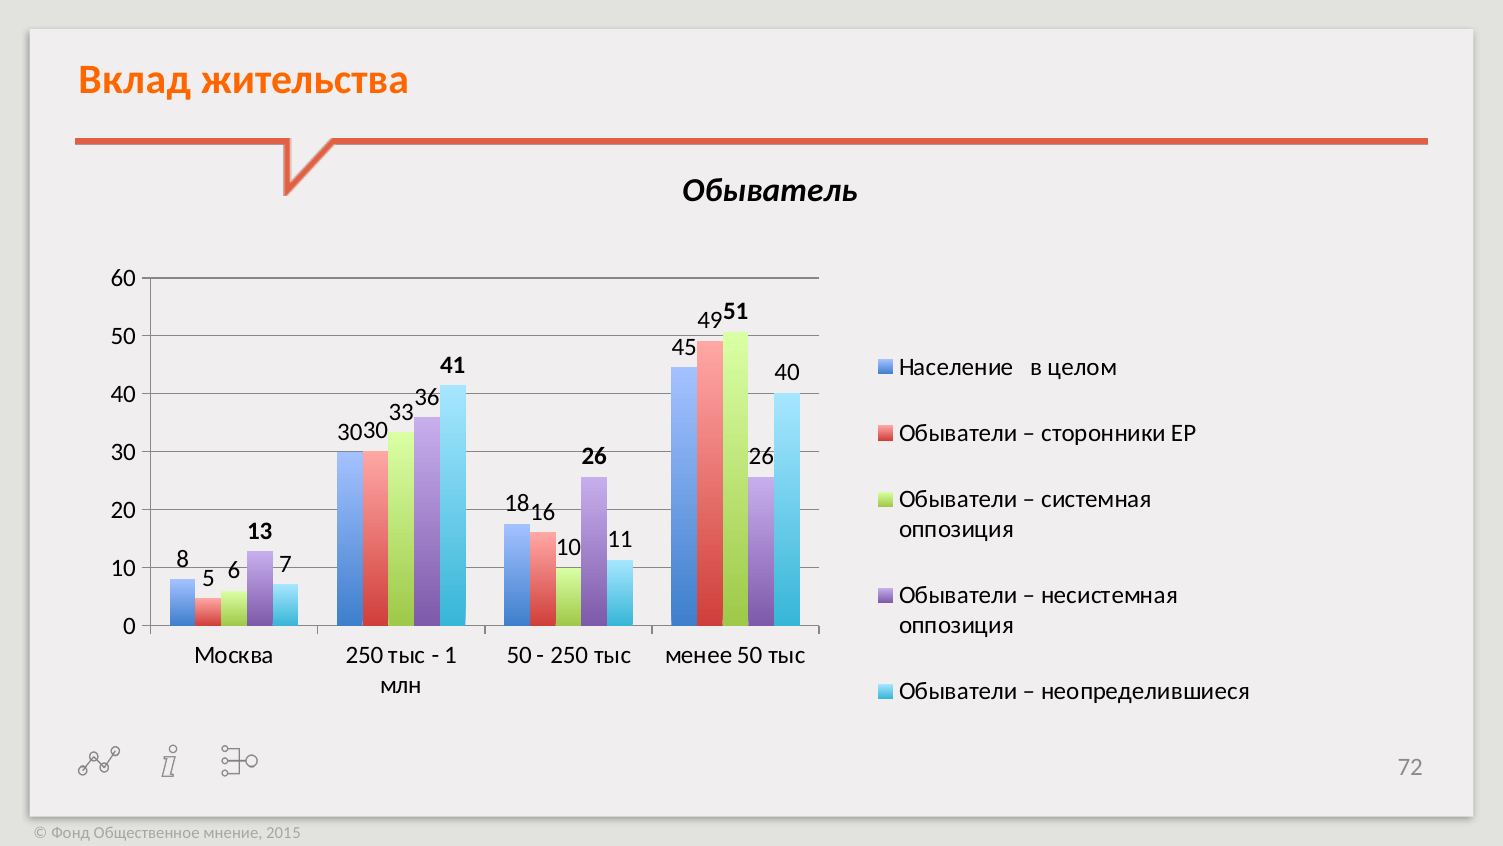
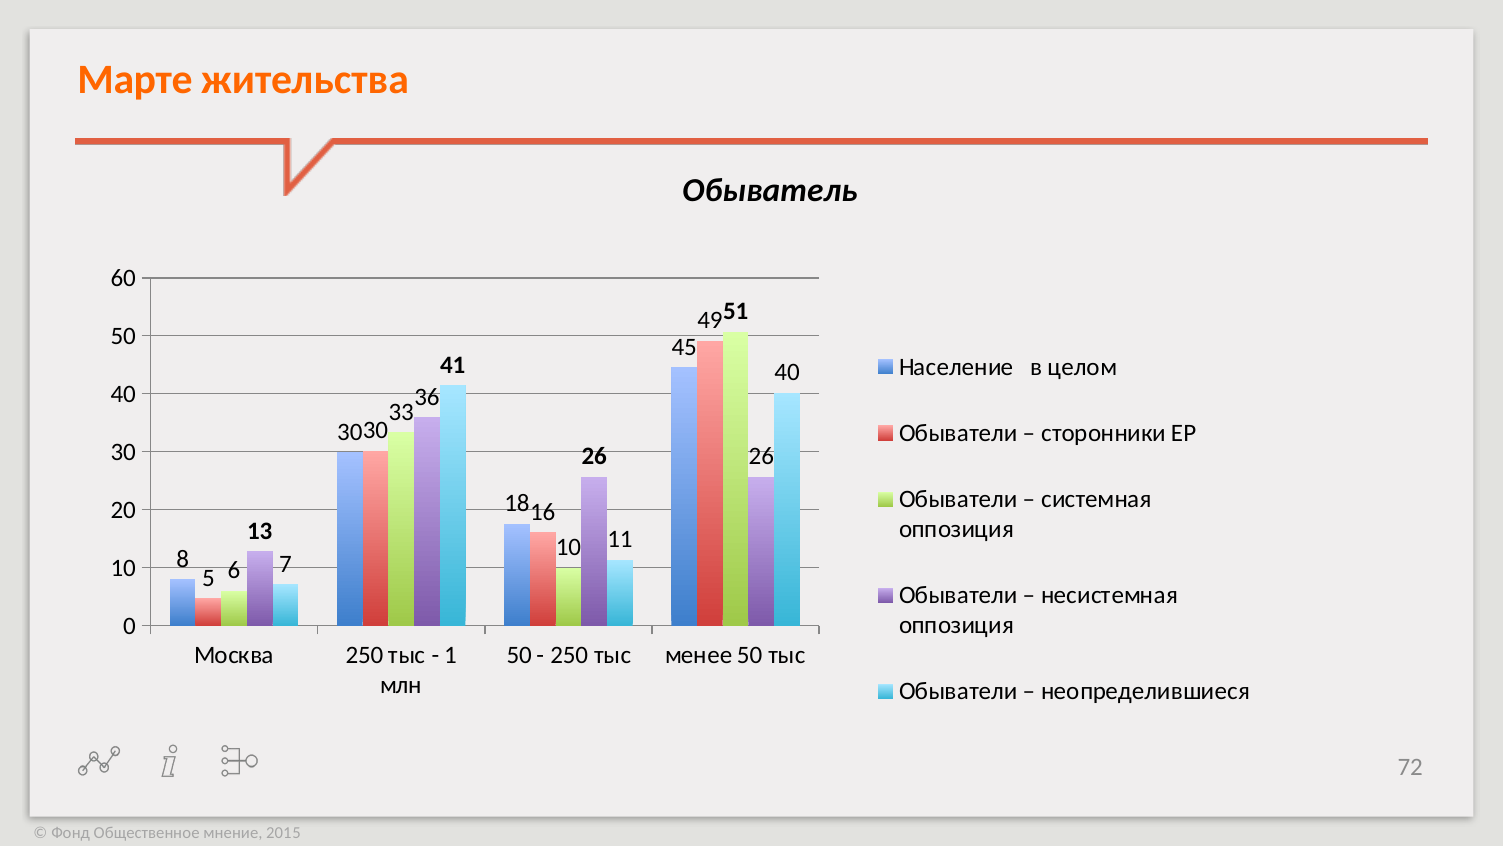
Вклад: Вклад -> Марте (135, 79)
